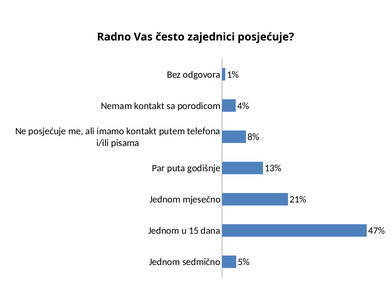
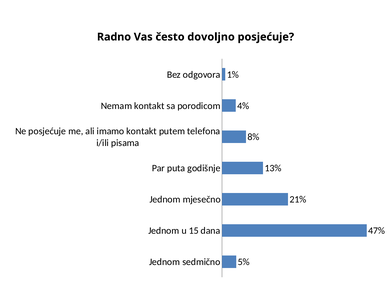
zajednici: zajednici -> dovoljno (211, 37)
